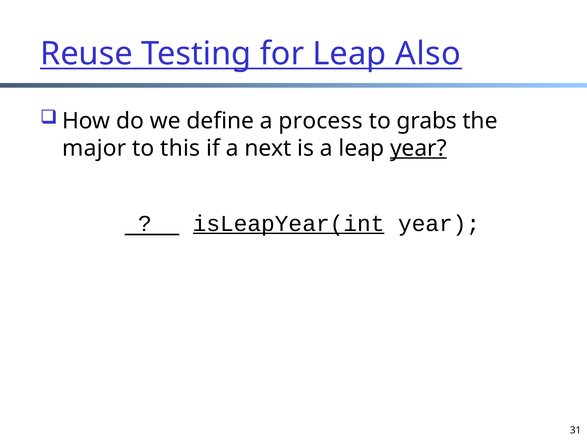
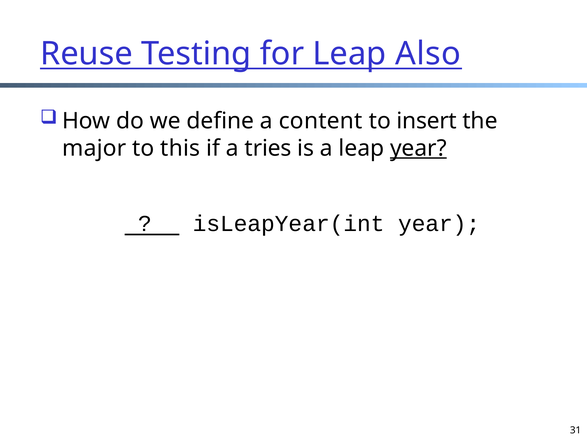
process: process -> content (321, 121)
grabs: grabs -> insert (427, 121)
next: next -> tries (268, 148)
isLeapYear(int underline: present -> none (289, 224)
